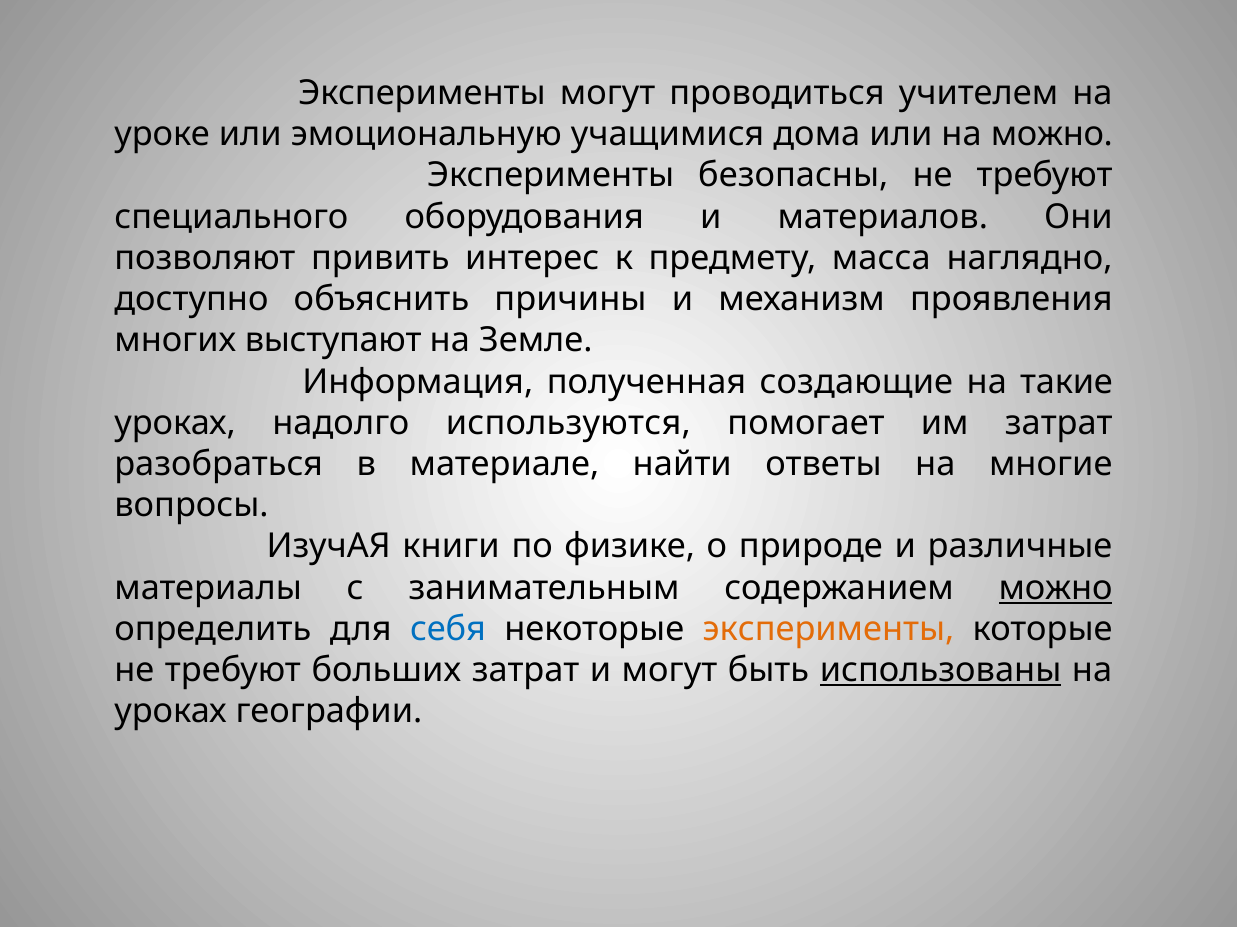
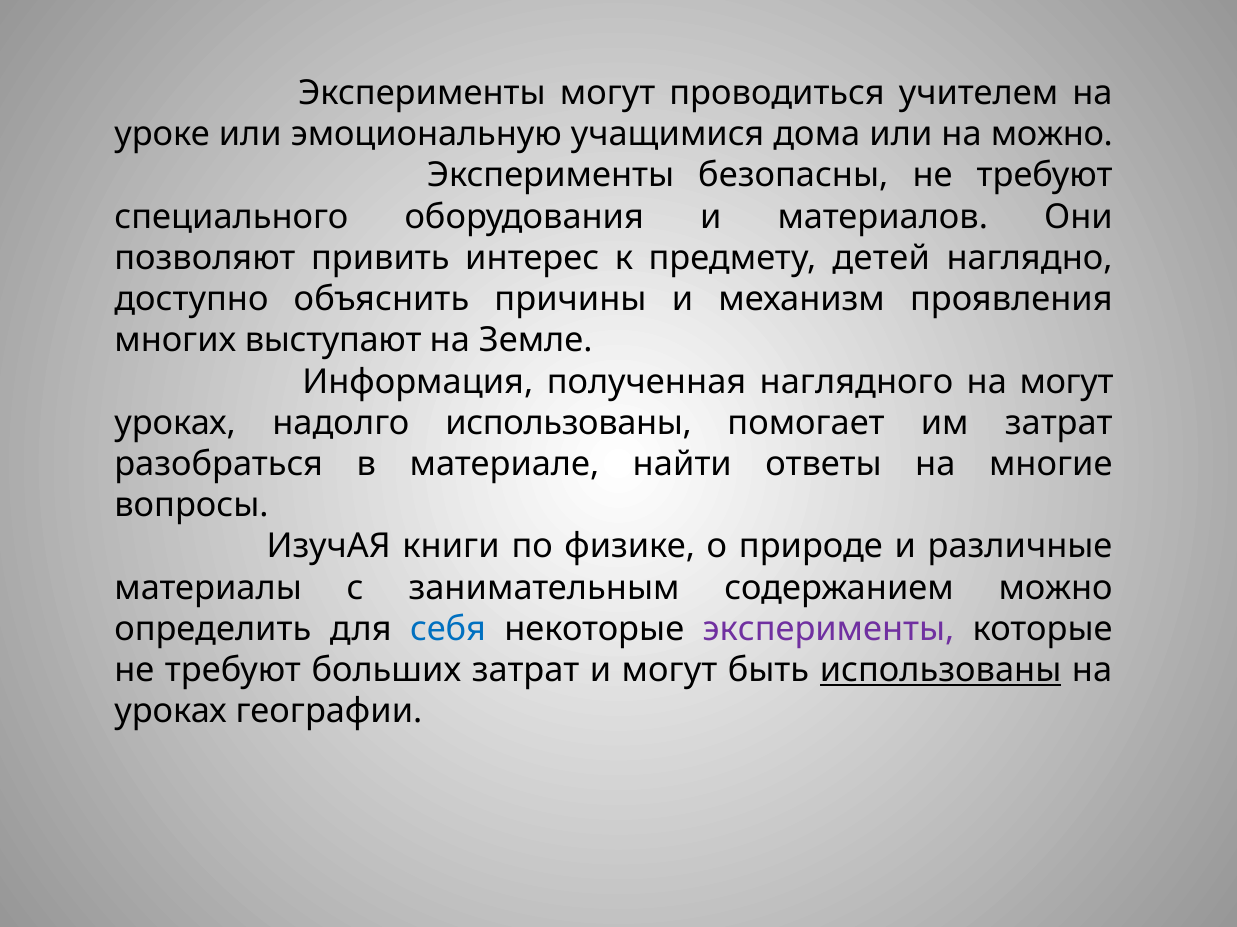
масса: масса -> детей (881, 258)
создающие: создающие -> наглядного (856, 382)
на такие: такие -> могут (1067, 382)
надолго используются: используются -> использованы (569, 423)
можно underline: present -> none (1056, 588)
эксперименты colour: orange -> purple (829, 630)
